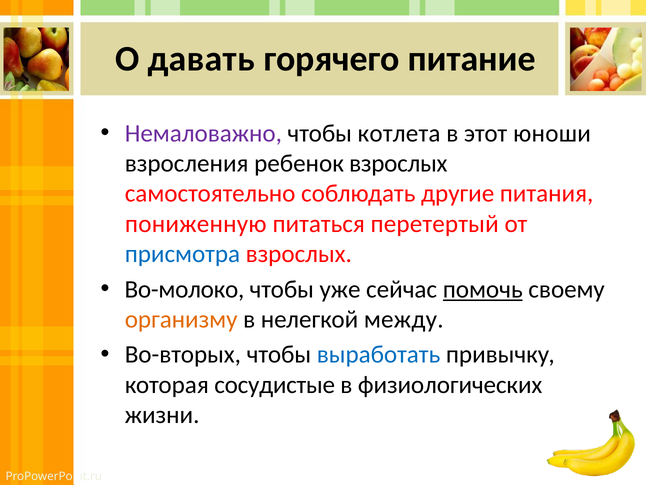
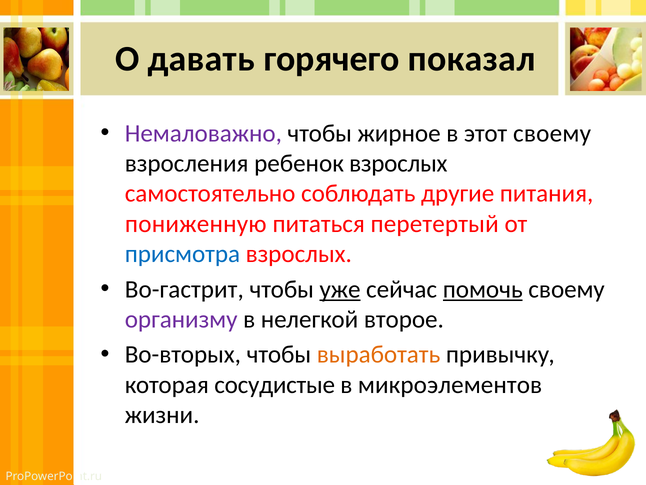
питание: питание -> показал (471, 59)
котлета: котлета -> жирное (399, 133)
этот юноши: юноши -> своему (552, 133)
Во-молоко: Во-молоко -> Во-гастрит (184, 289)
уже underline: none -> present (340, 289)
организму colour: orange -> purple (181, 319)
между: между -> второе (404, 319)
выработать colour: blue -> orange (379, 354)
физиологических: физиологических -> микроэлементов (450, 384)
